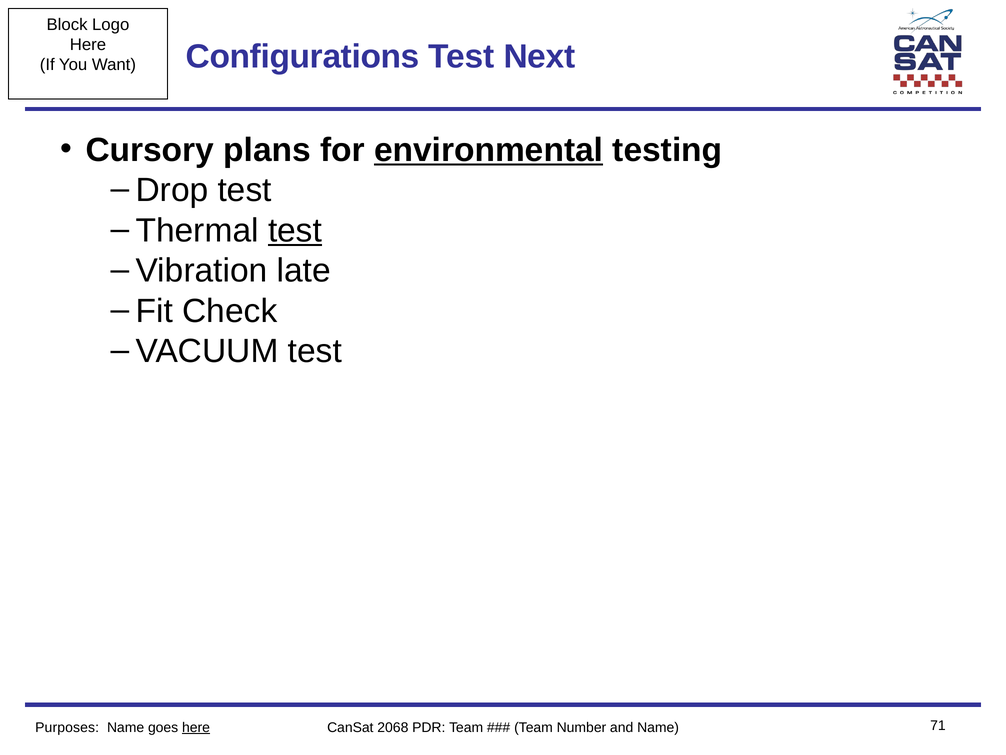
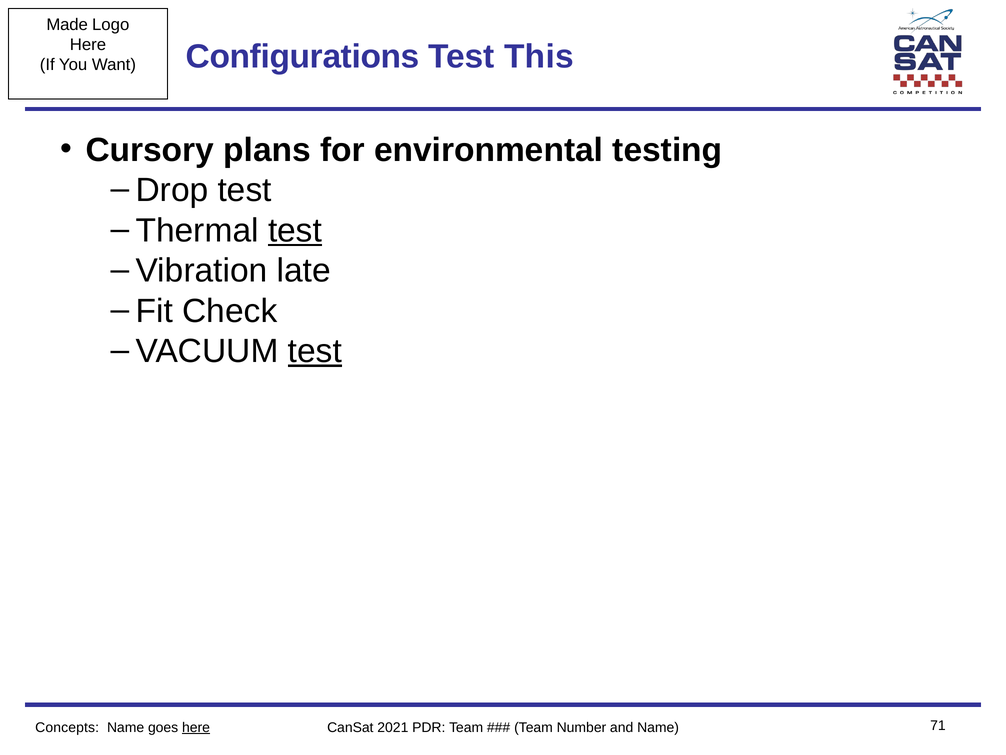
Block: Block -> Made (67, 25)
Next: Next -> This (539, 57)
environmental underline: present -> none (489, 150)
test underline: none -> present (315, 351)
Purposes: Purposes -> Concepts (67, 727)
2068: 2068 -> 2021 (393, 727)
